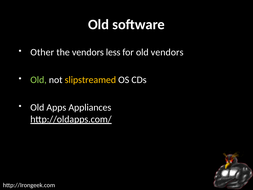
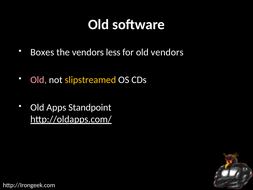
Other: Other -> Boxes (42, 52)
Old colour: light green -> pink (39, 80)
Appliances: Appliances -> Standpoint (90, 107)
